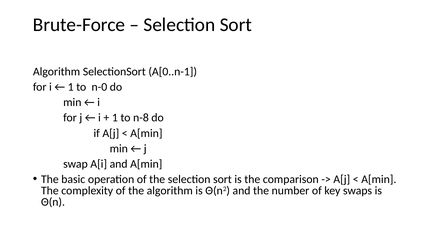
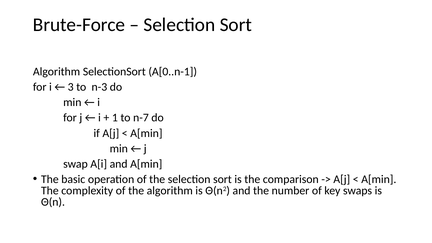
1: 1 -> 3 (71, 87)
n-0: n-0 -> n-3 (99, 87)
n-8: n-8 -> n-7 (141, 118)
